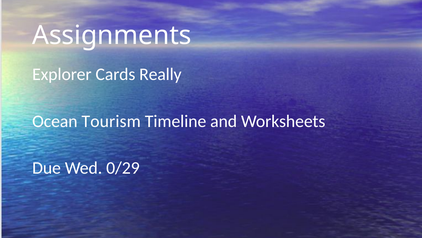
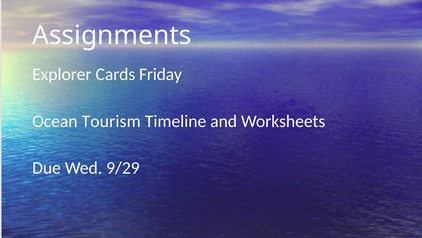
Really: Really -> Friday (160, 74)
0/29: 0/29 -> 9/29 (123, 168)
